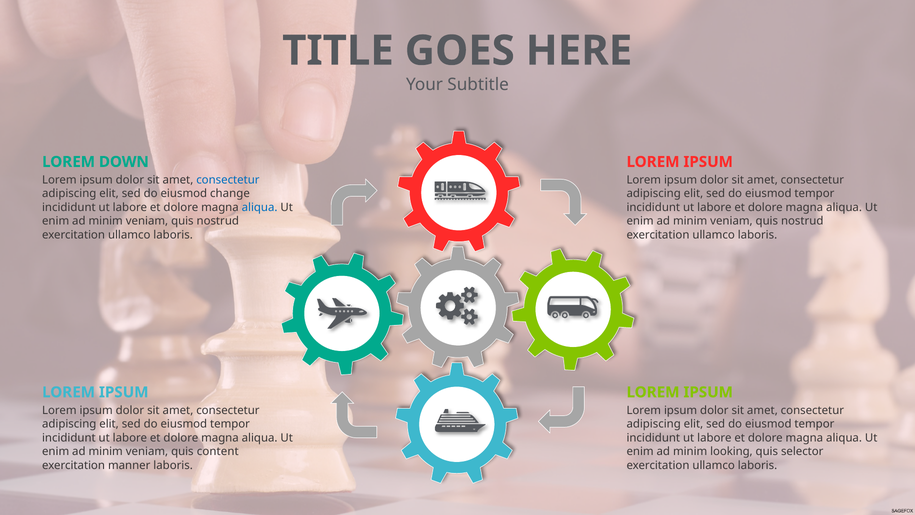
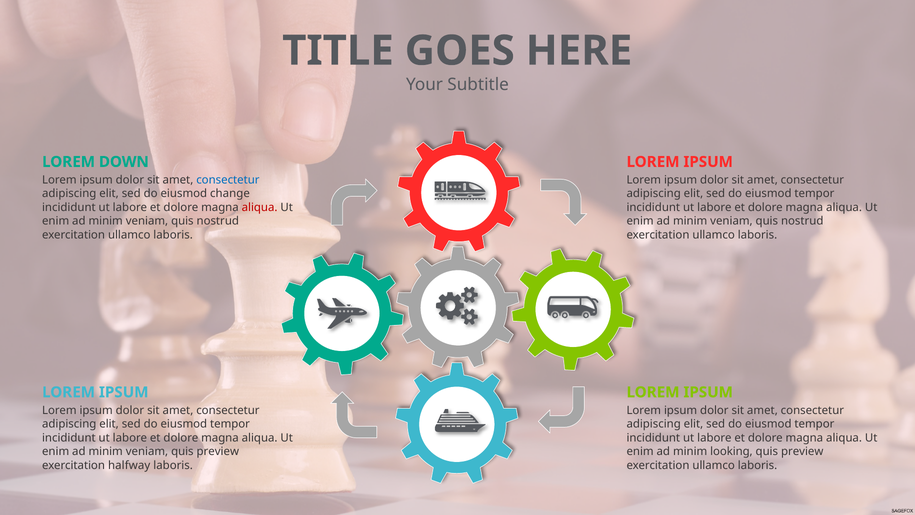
aliqua colour: blue -> red (260, 207)
veniam quis content: content -> preview (218, 451)
selector: selector -> preview (802, 451)
manner: manner -> halfway (129, 465)
